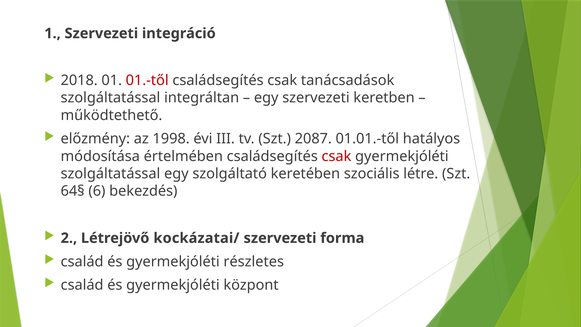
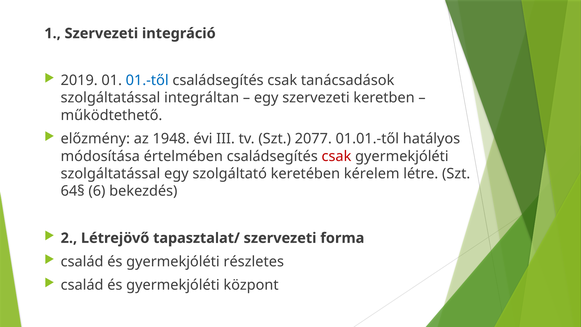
2018: 2018 -> 2019 (79, 80)
01.-től colour: red -> blue (147, 80)
1998: 1998 -> 1948 (171, 139)
2087: 2087 -> 2077 (313, 139)
szociális: szociális -> kérelem (372, 174)
kockázatai/: kockázatai/ -> tapasztalat/ (197, 238)
